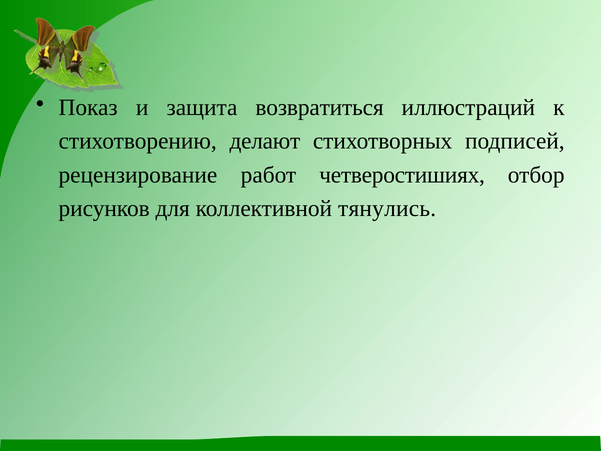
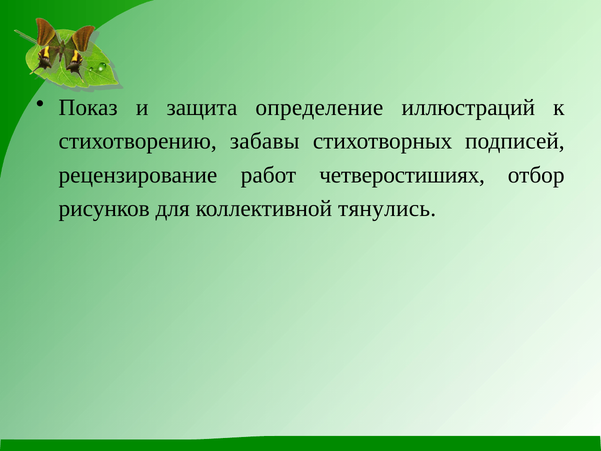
возвратиться: возвратиться -> определение (319, 108)
делают: делают -> забавы (265, 141)
